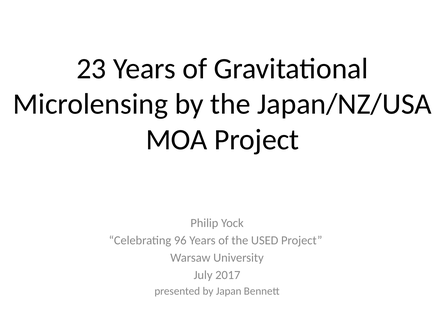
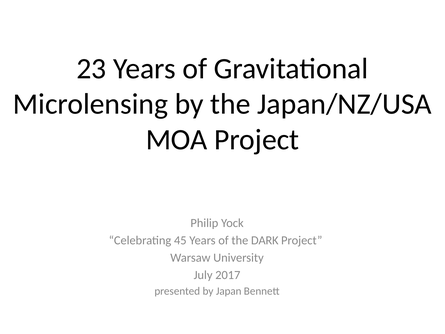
96: 96 -> 45 (180, 240)
USED: USED -> DARK (265, 240)
